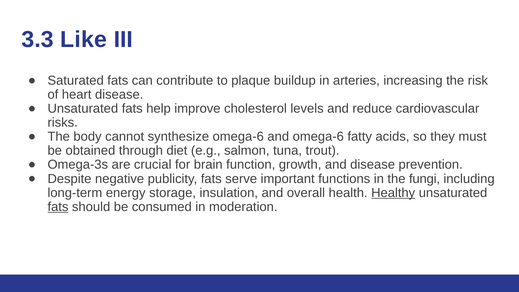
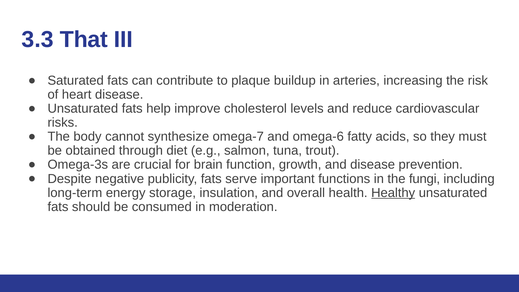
Like: Like -> That (84, 39)
synthesize omega-6: omega-6 -> omega-7 (238, 137)
fats underline: present -> none (58, 207)
